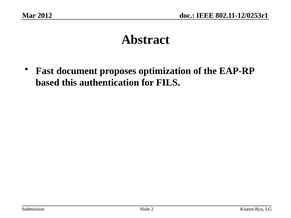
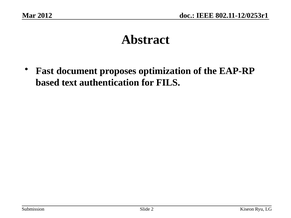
this: this -> text (69, 83)
